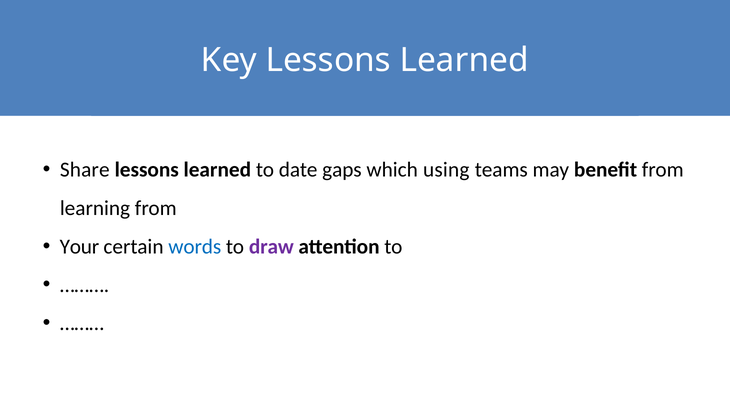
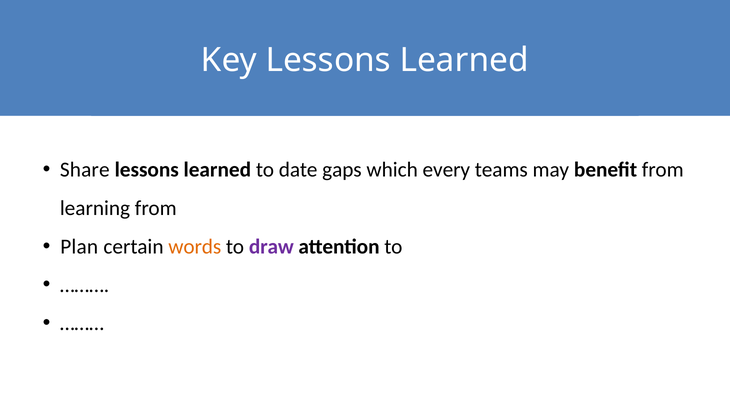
using: using -> every (446, 170)
Your: Your -> Plan (79, 246)
words colour: blue -> orange (195, 246)
